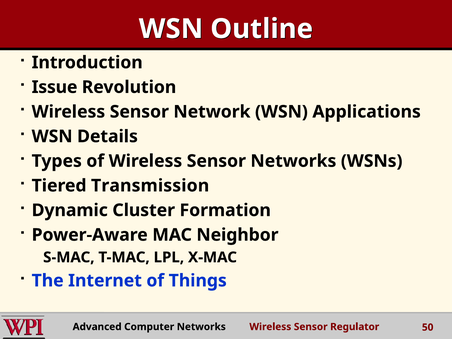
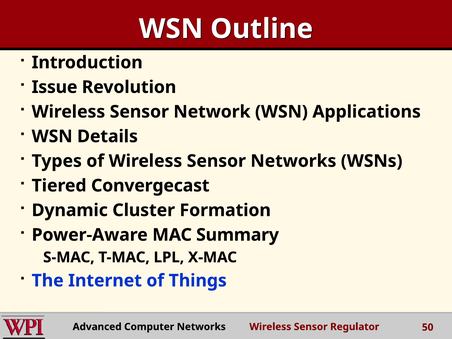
Transmission: Transmission -> Convergecast (150, 186)
Neighbor: Neighbor -> Summary (238, 235)
